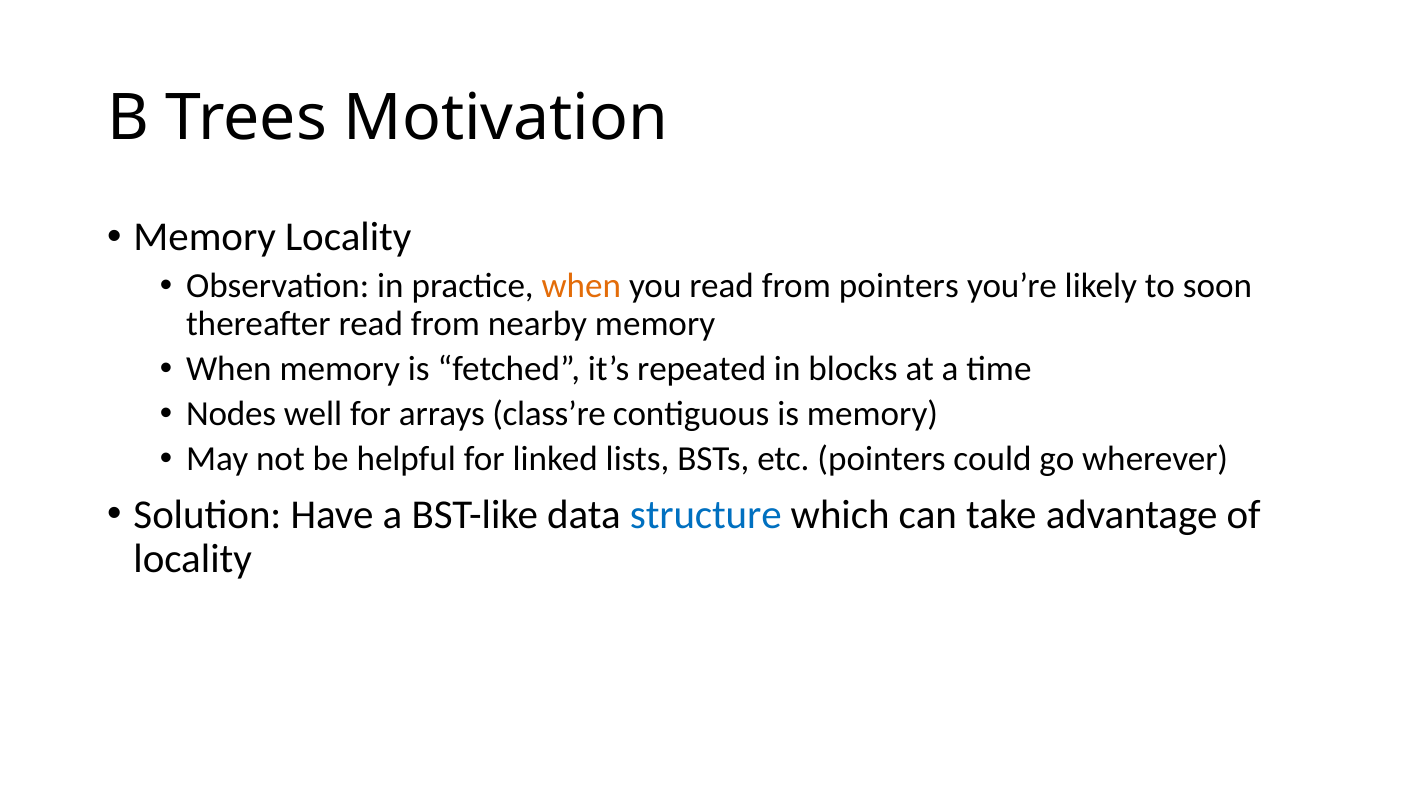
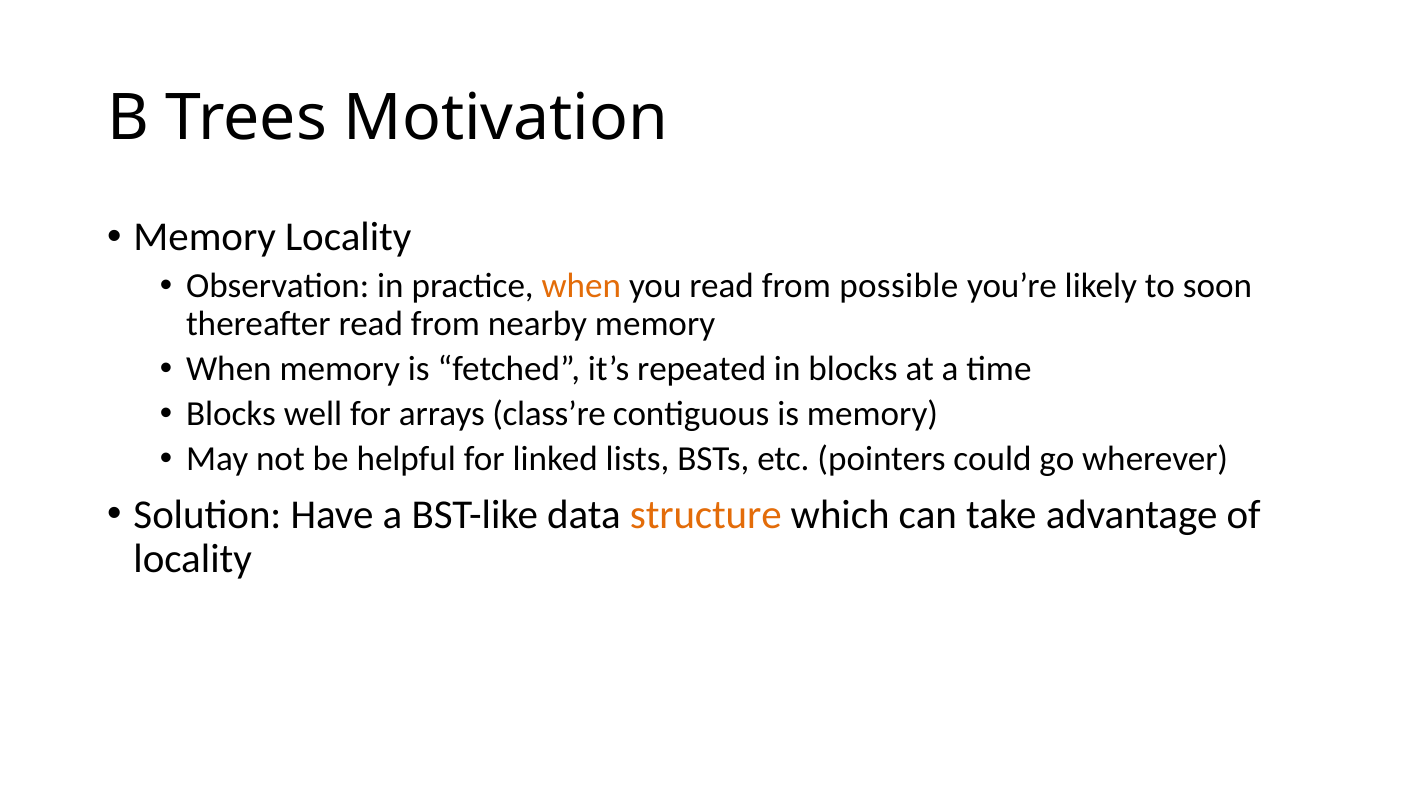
from pointers: pointers -> possible (899, 286)
Nodes: Nodes -> Blocks (231, 414)
structure colour: blue -> orange (706, 515)
